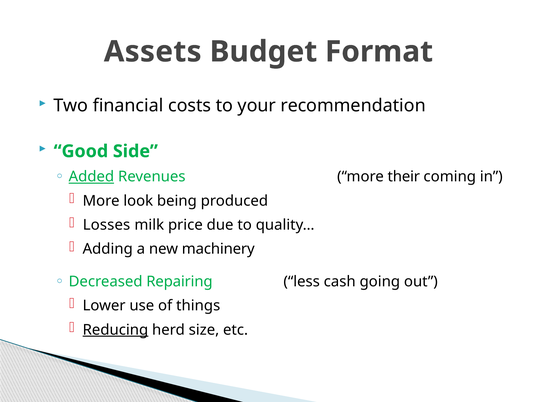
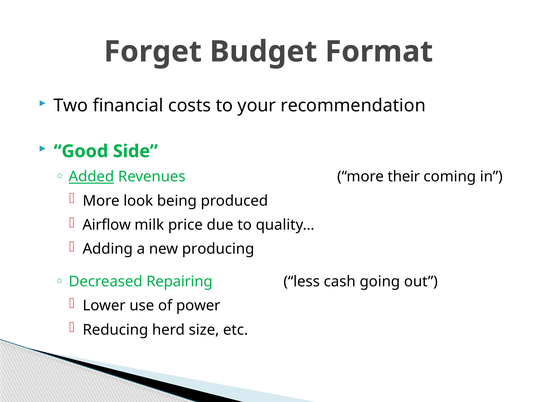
Assets: Assets -> Forget (153, 52)
Losses: Losses -> Airflow (107, 225)
machinery: machinery -> producing (218, 249)
things: things -> power (198, 306)
Reducing underline: present -> none (115, 330)
